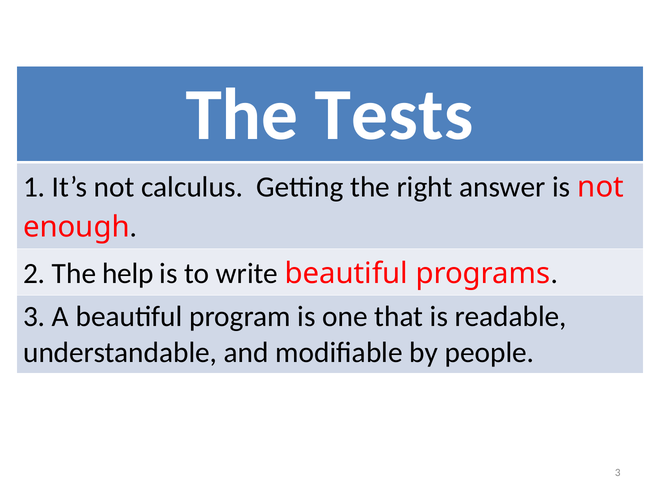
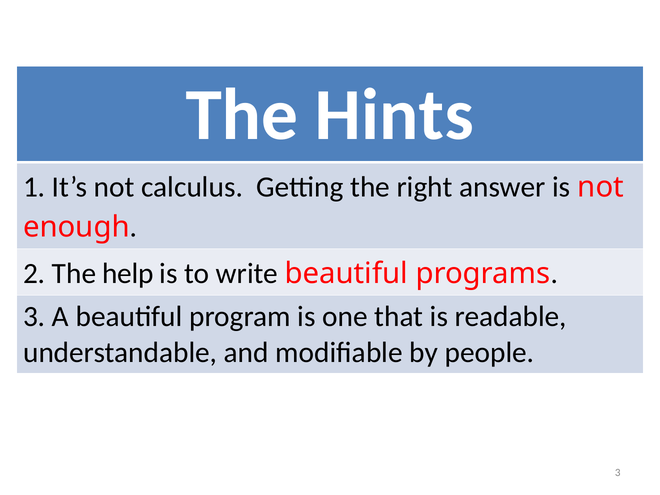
Tests: Tests -> Hints (394, 115)
